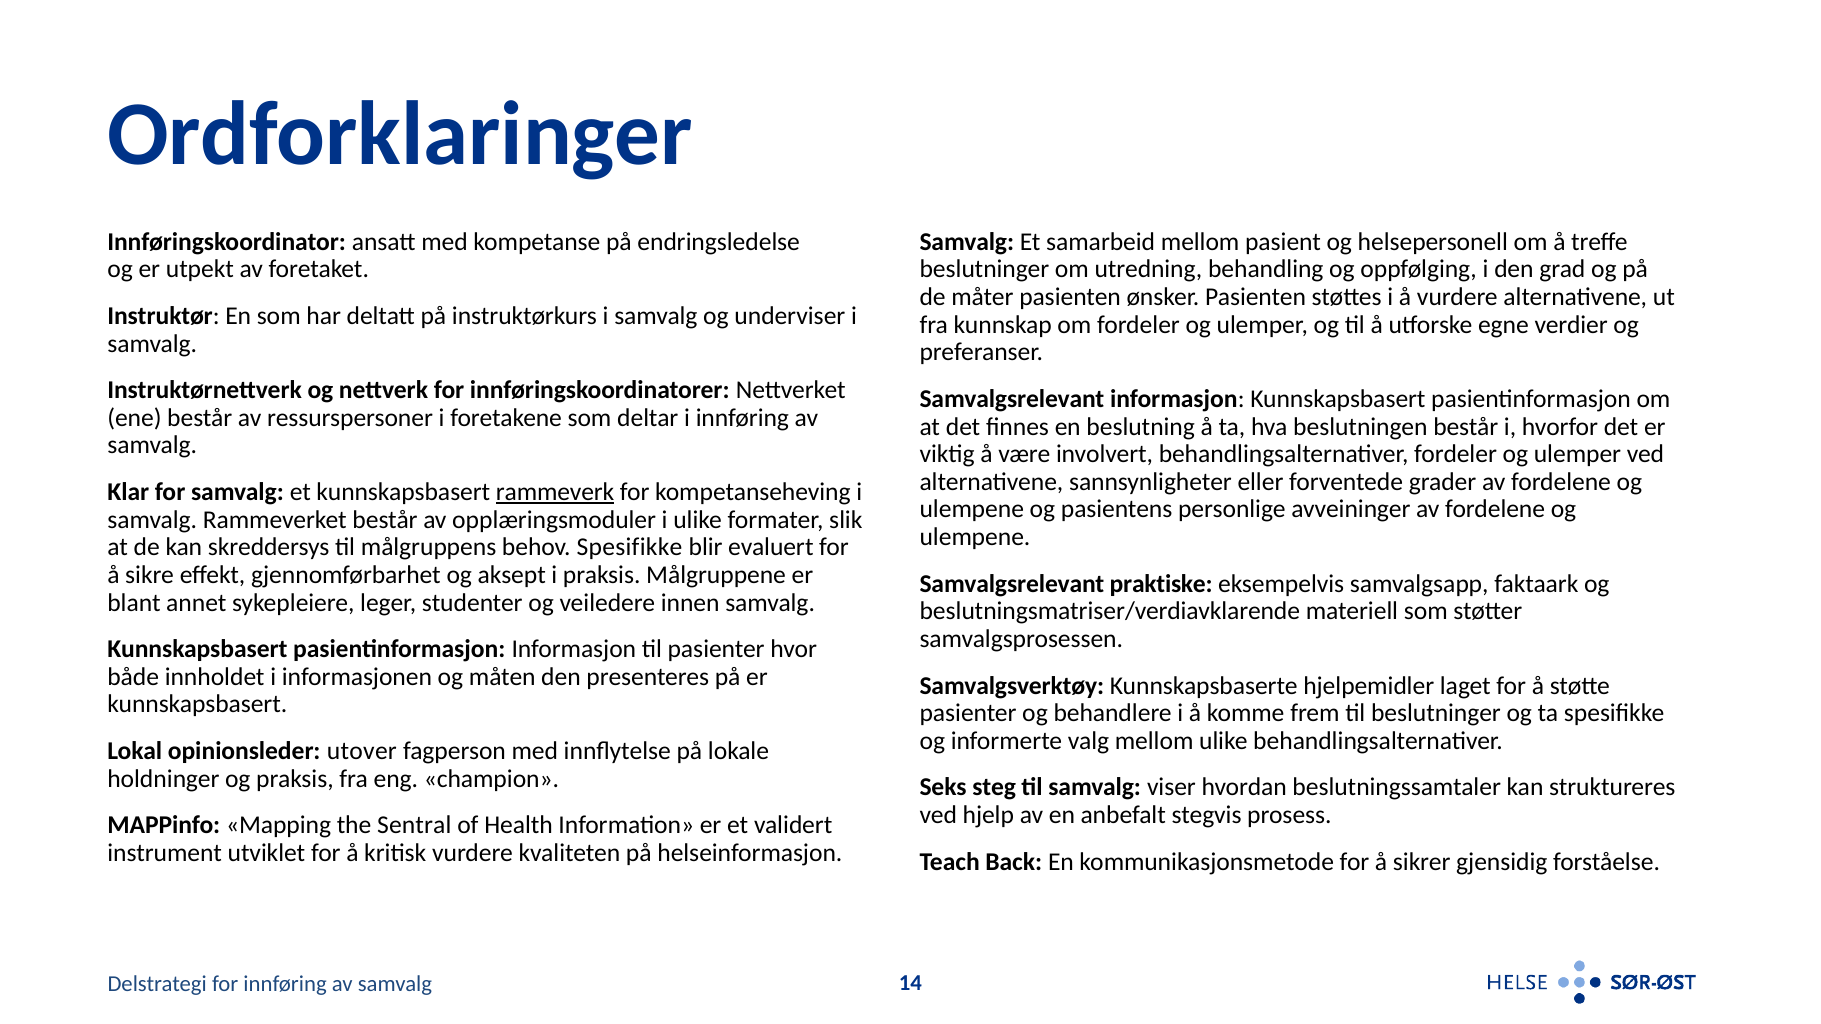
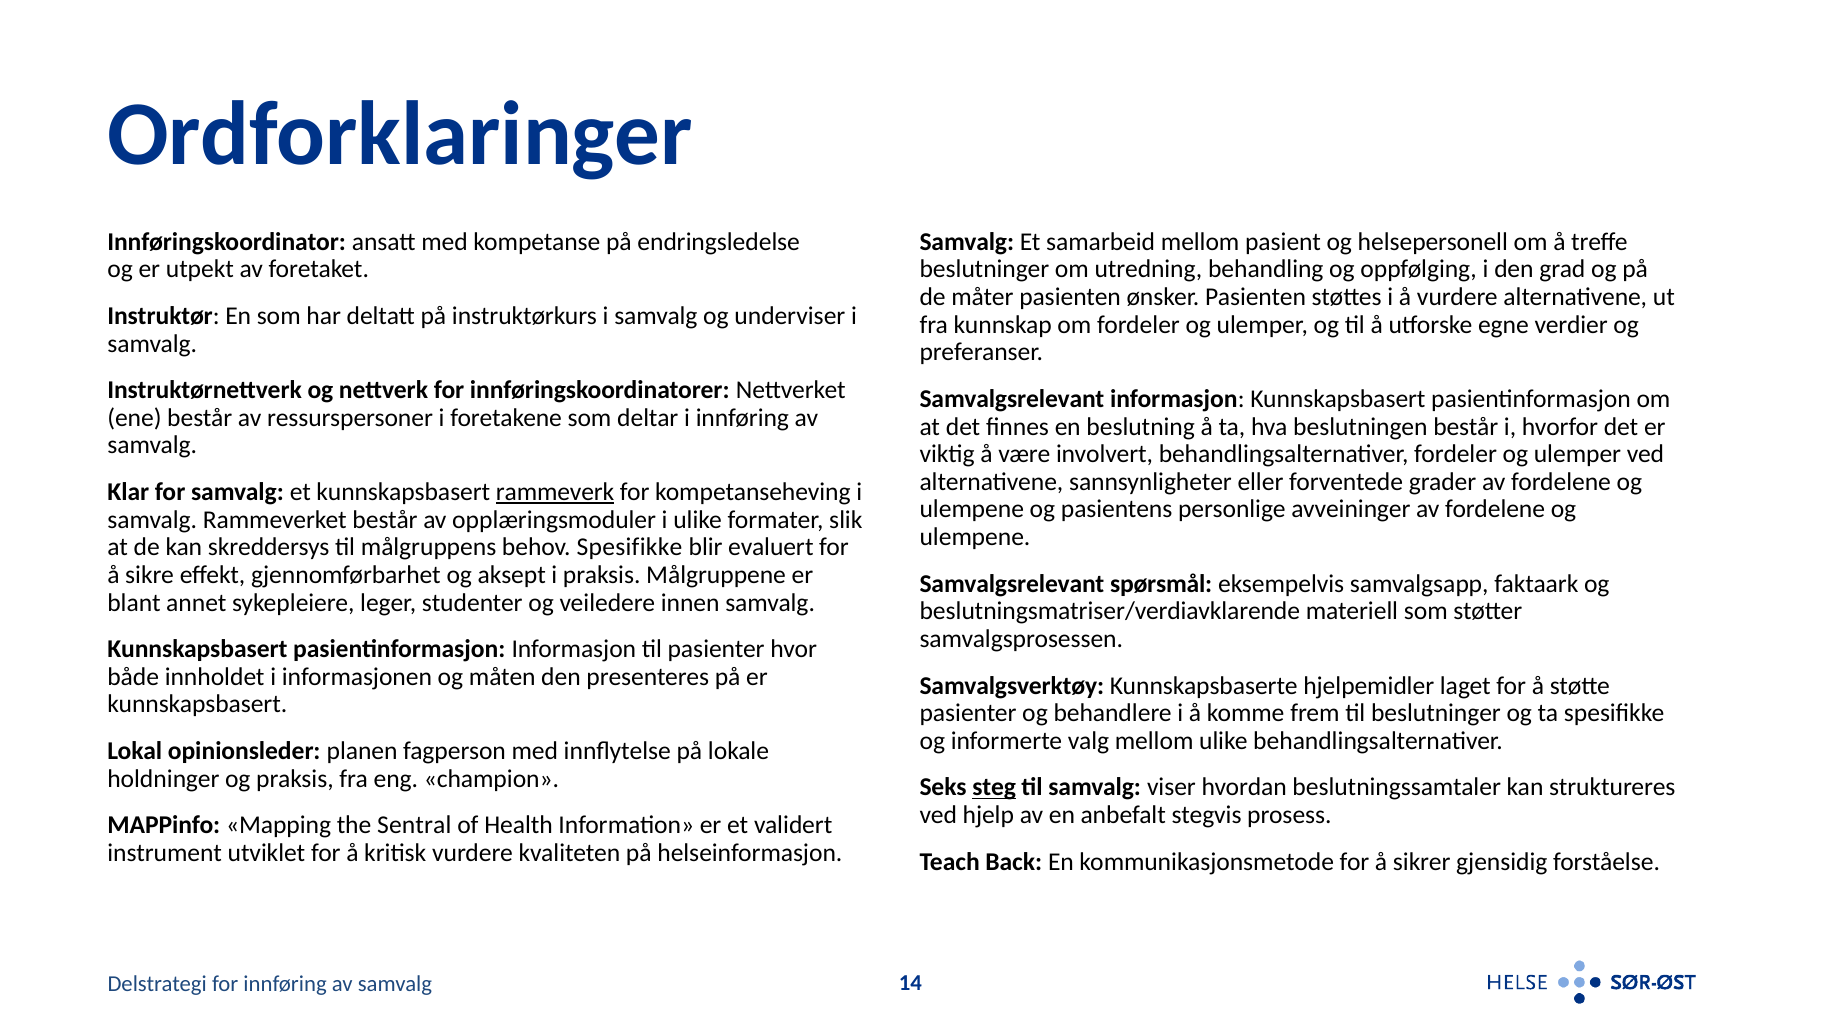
praktiske: praktiske -> spørsmål (1161, 584)
utover: utover -> planen (362, 751)
steg underline: none -> present (994, 788)
